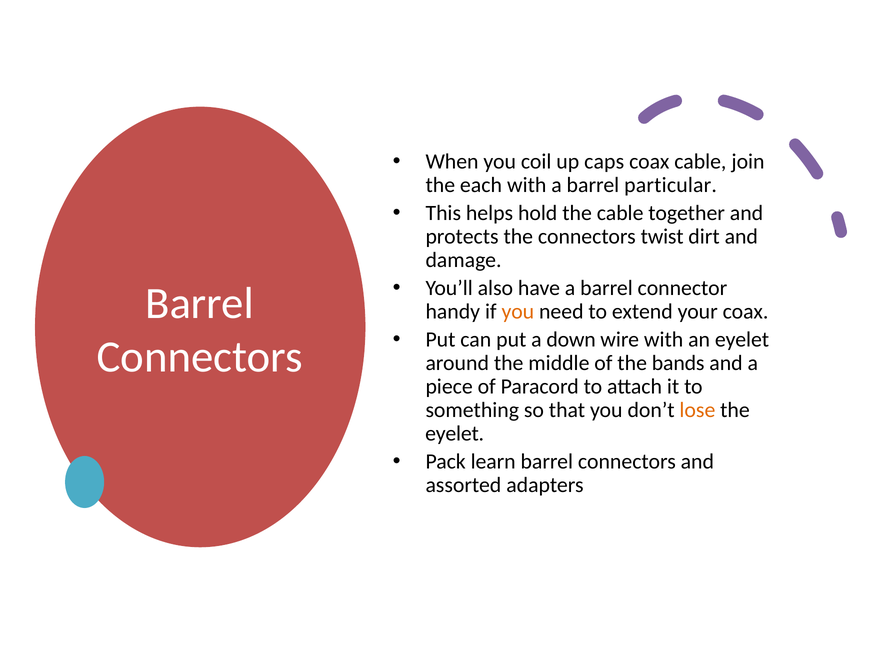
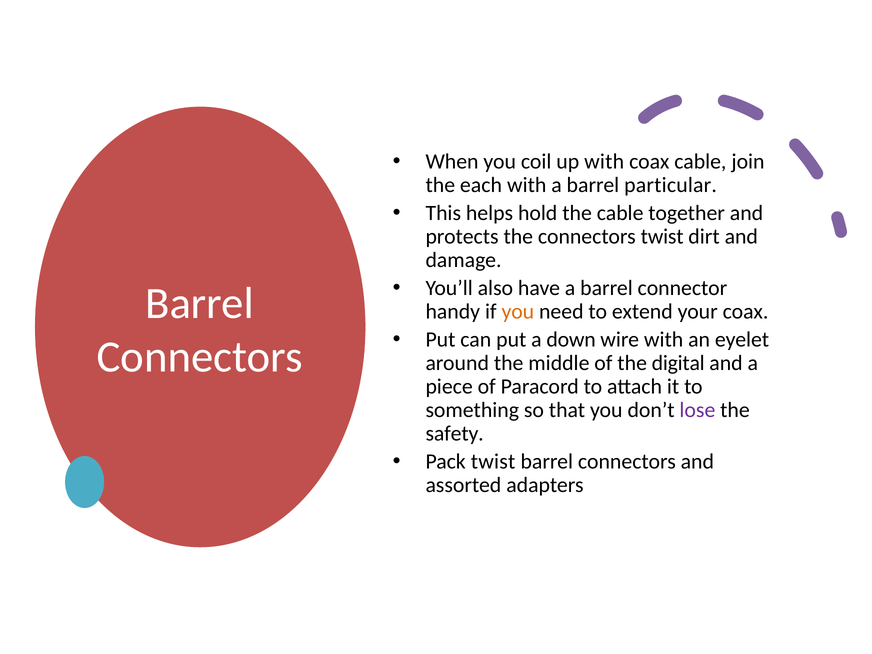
up caps: caps -> with (604, 162)
bands: bands -> digital (678, 363)
lose colour: orange -> purple (697, 410)
eyelet: eyelet -> safety (455, 434)
Pack learn: learn -> twist (493, 462)
